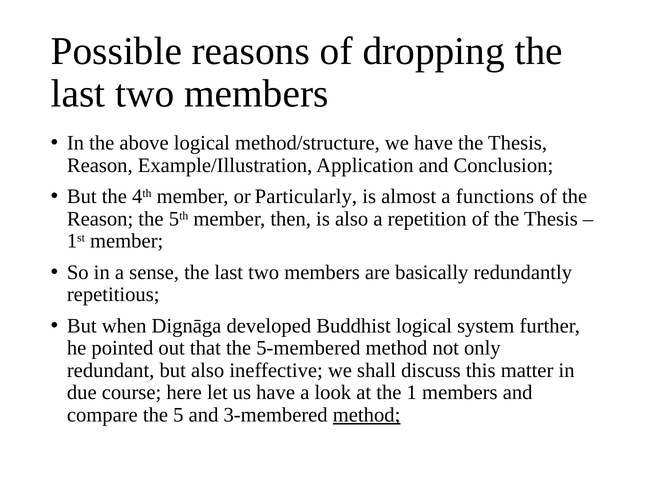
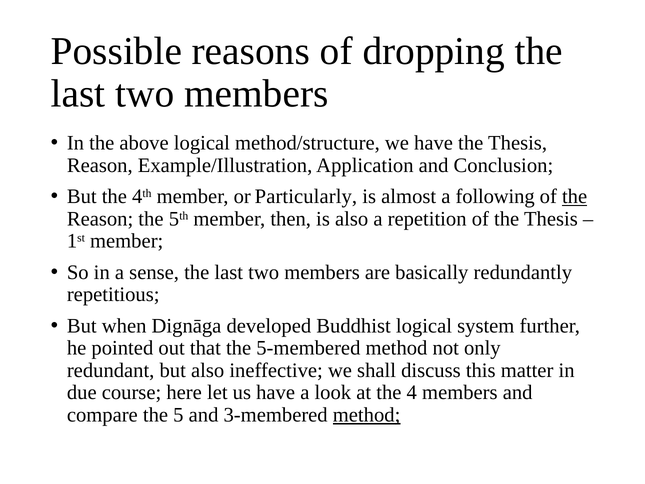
functions: functions -> following (495, 196)
the underline: none -> present (575, 196)
1: 1 -> 4 (412, 392)
